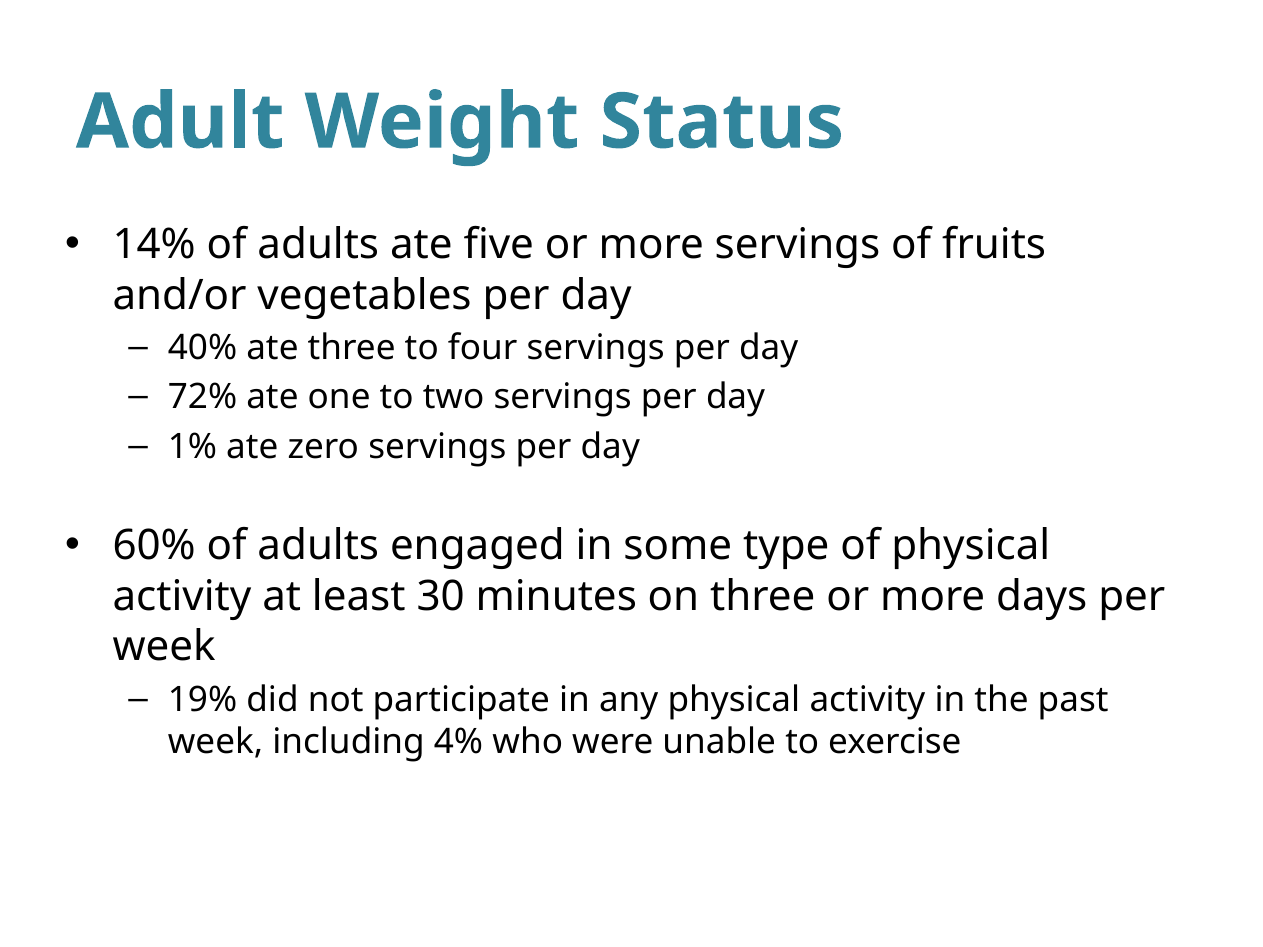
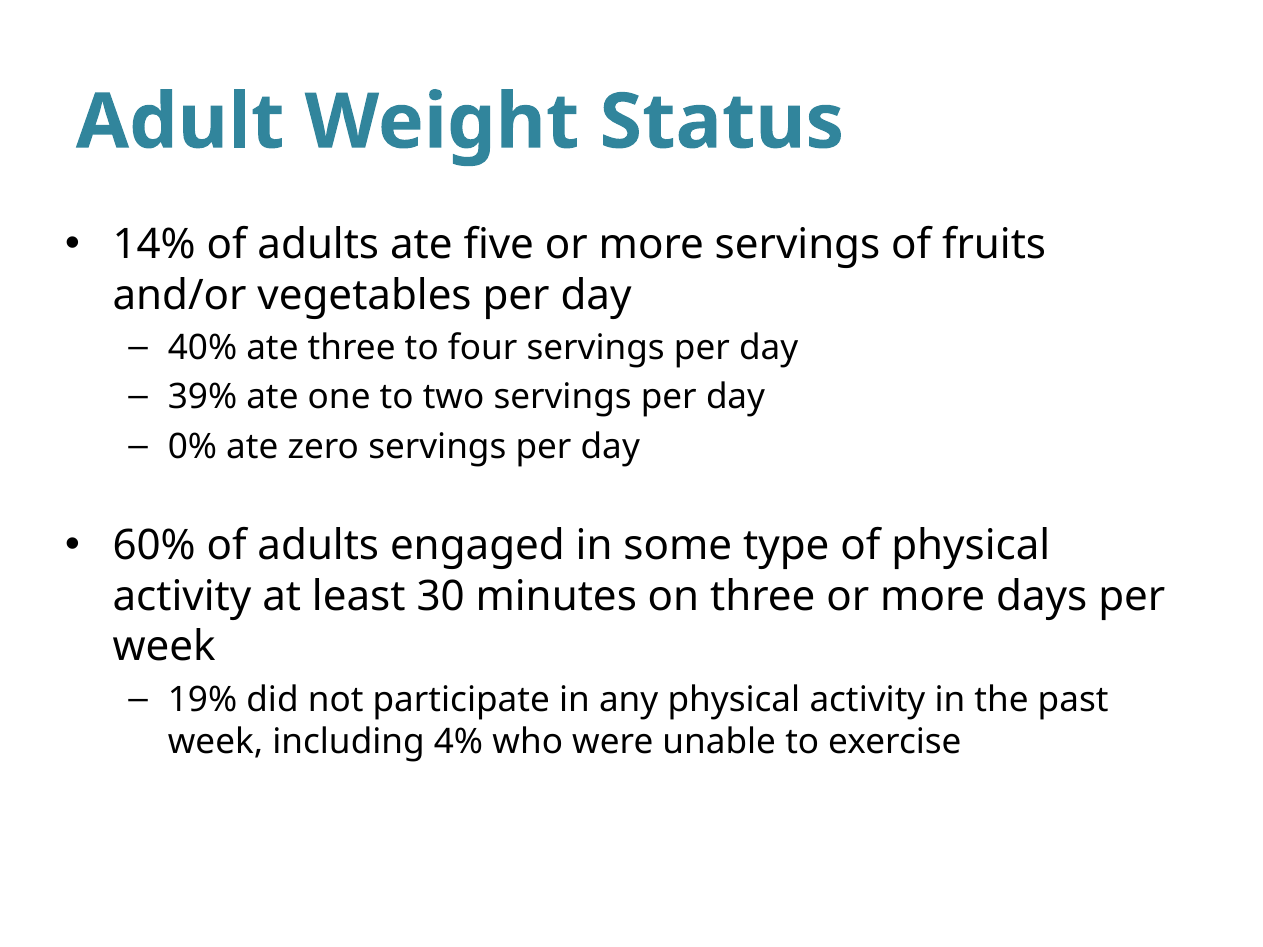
72%: 72% -> 39% (203, 397)
1%: 1% -> 0% (192, 447)
